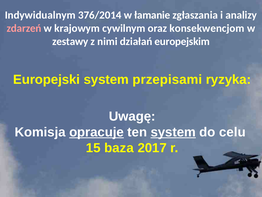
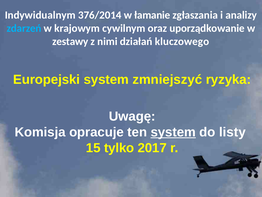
zdarzeń colour: pink -> light blue (24, 28)
konsekwencjom: konsekwencjom -> uporządkowanie (207, 28)
europejskim: europejskim -> kluczowego (182, 41)
przepisami: przepisami -> zmniejszyć (167, 79)
opracuje underline: present -> none (96, 132)
celu: celu -> listy (232, 132)
baza: baza -> tylko (119, 148)
